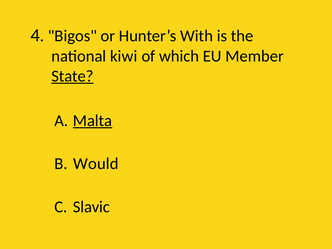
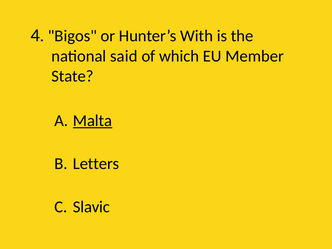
kiwi: kiwi -> said (124, 56)
State underline: present -> none (72, 76)
Would: Would -> Letters (96, 164)
